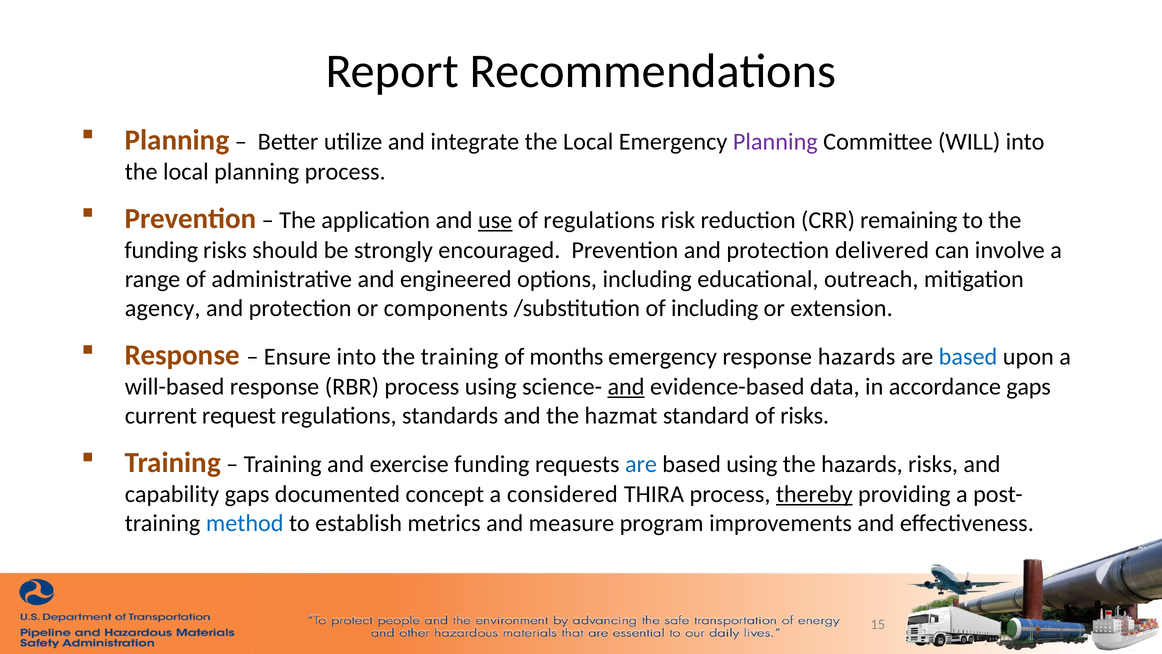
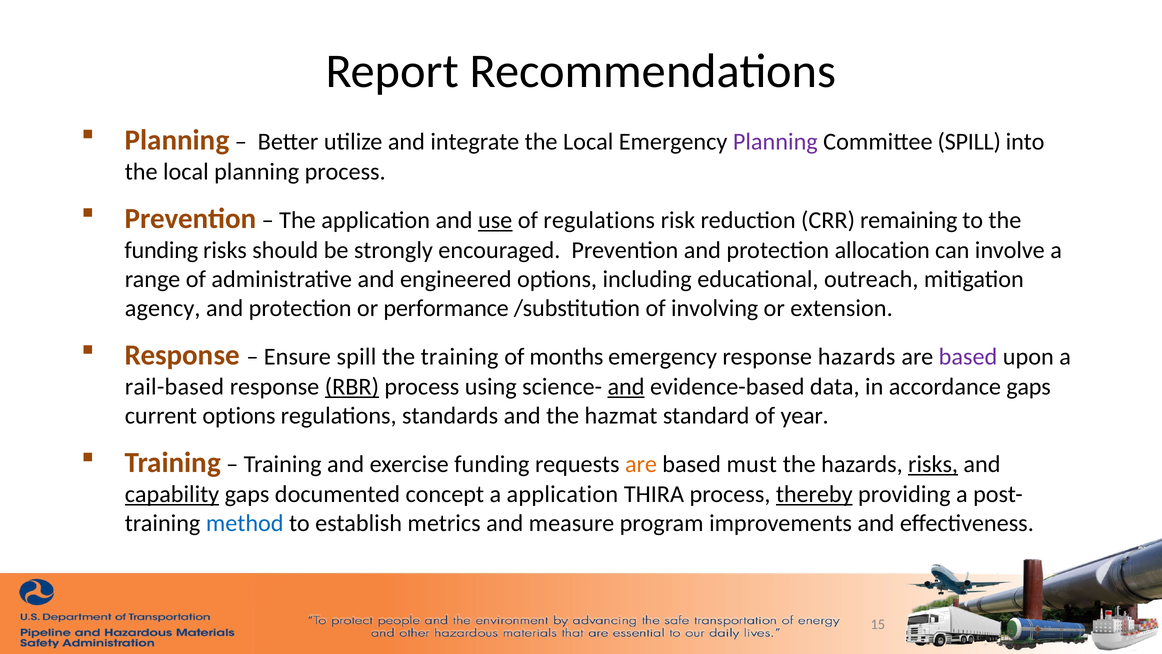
Committee WILL: WILL -> SPILL (969, 142)
delivered: delivered -> allocation (882, 250)
components: components -> performance (446, 308)
of including: including -> involving (715, 308)
Ensure into: into -> spill (356, 357)
based colour: blue -> purple (968, 357)
will-based: will-based -> rail-based (174, 387)
RBR underline: none -> present (352, 387)
current request: request -> options (239, 416)
of risks: risks -> year (805, 416)
are colour: blue -> orange (641, 464)
based using: using -> must (752, 464)
risks underline: none -> present (933, 464)
capability underline: none -> present (172, 494)
a considered: considered -> application (562, 494)
